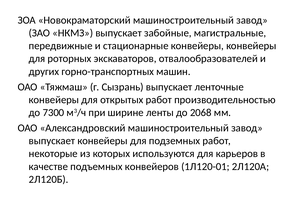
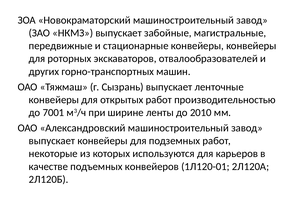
7300: 7300 -> 7001 (53, 112)
2068: 2068 -> 2010 (201, 112)
